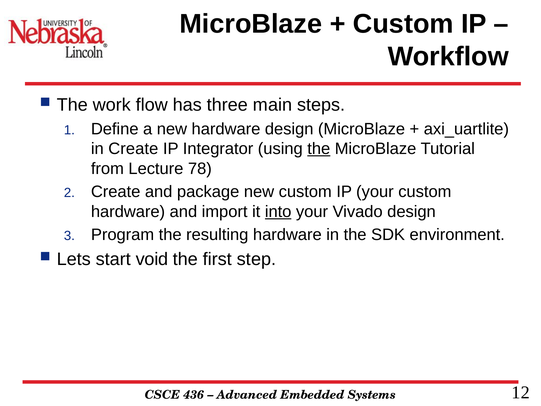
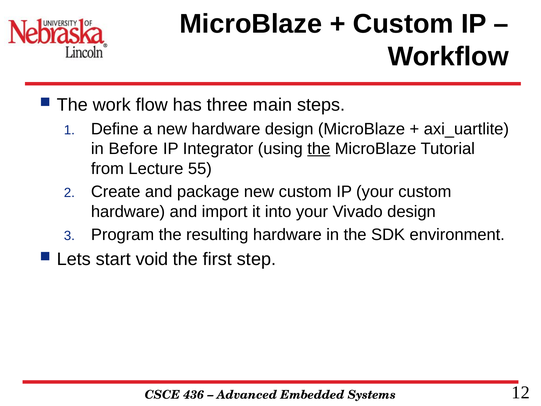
in Create: Create -> Before (133, 149)
78: 78 -> 55 (200, 168)
into underline: present -> none (278, 211)
